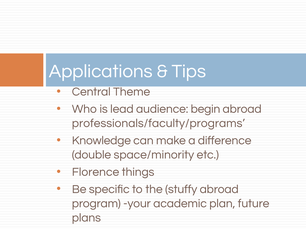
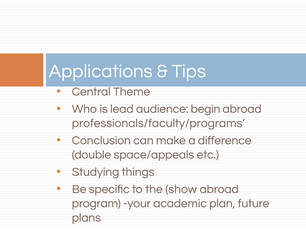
Knowledge: Knowledge -> Conclusion (101, 141)
space/minority: space/minority -> space/appeals (154, 155)
Florence: Florence -> Studying (96, 172)
stuffy: stuffy -> show (181, 190)
